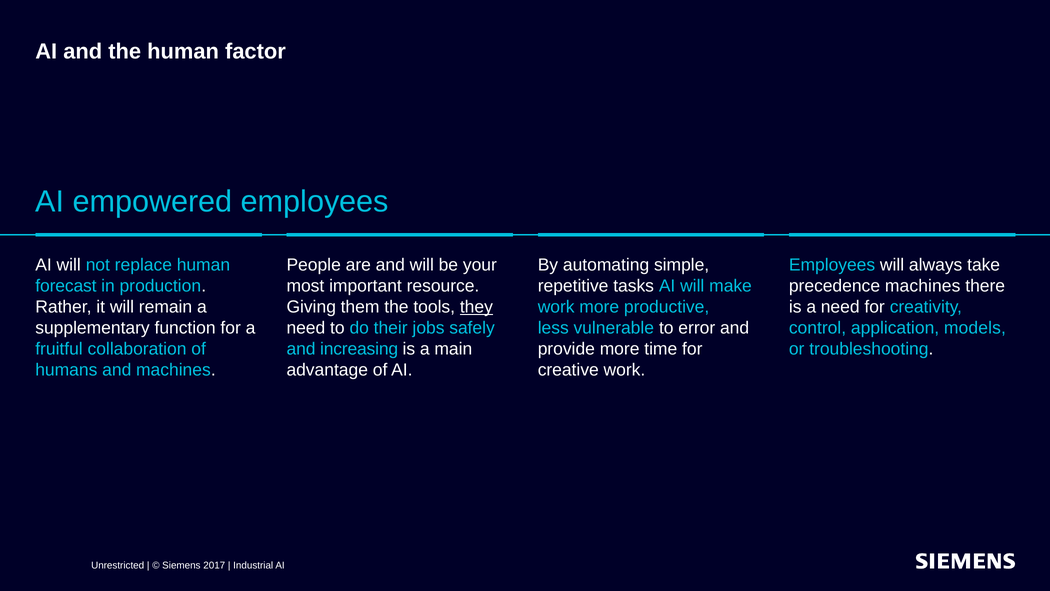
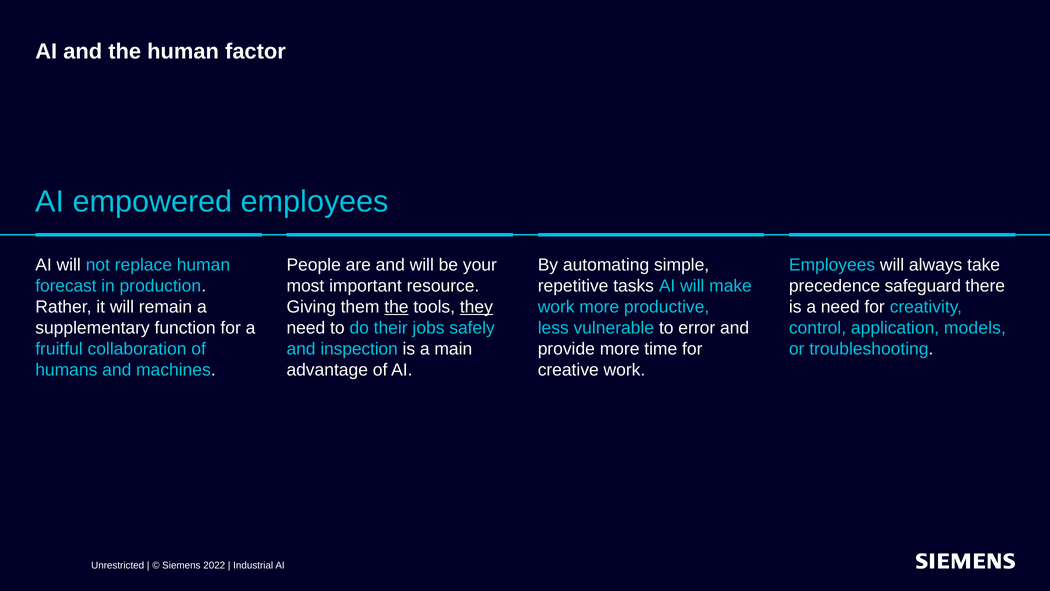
precedence machines: machines -> safeguard (923, 286)
the underline: none -> present (396, 307)
increasing: increasing -> inspection (359, 349)
2017: 2017 -> 2022 (214, 565)
